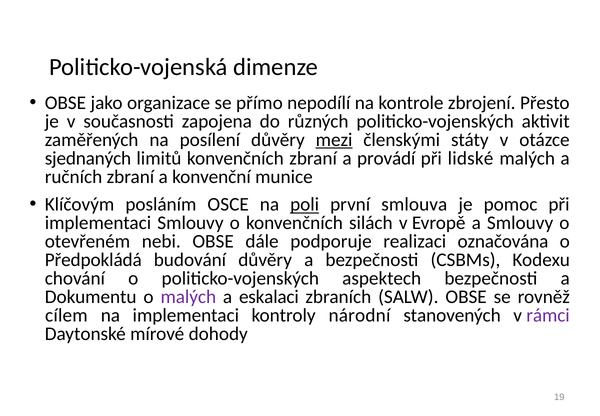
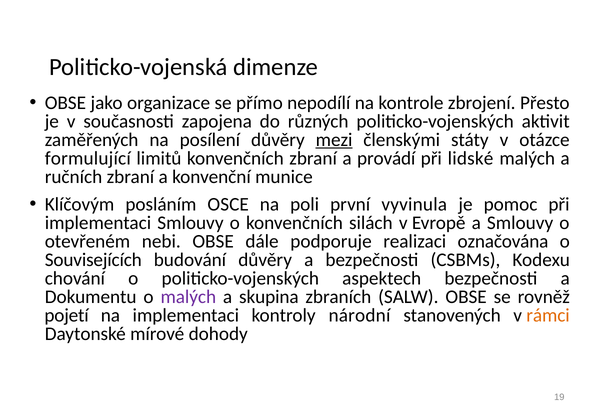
sjednaných: sjednaných -> formulující (88, 158)
poli underline: present -> none (305, 204)
smlouva: smlouva -> vyvinula (414, 204)
Předpokládá: Předpokládá -> Souvisejících (93, 260)
eskalaci: eskalaci -> skupina (269, 296)
cílem: cílem -> pojetí (67, 315)
rámci colour: purple -> orange (548, 315)
